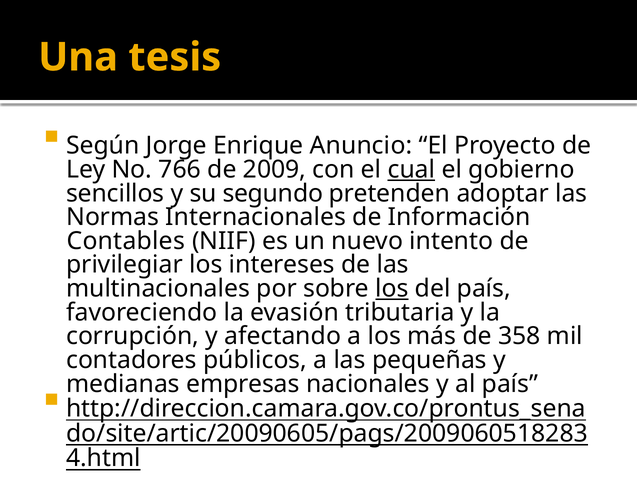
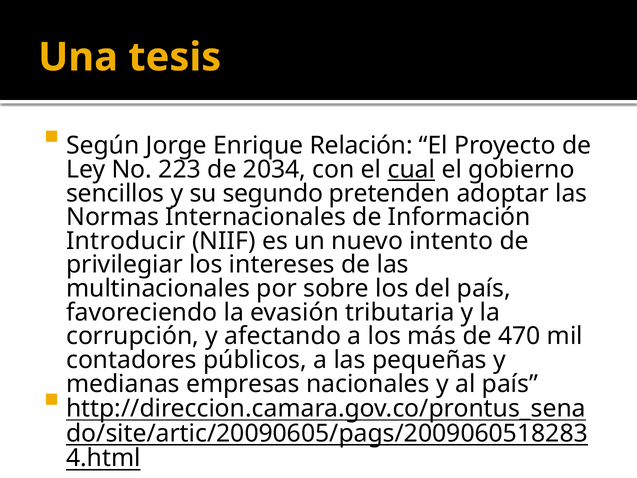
Anuncio: Anuncio -> Relación (361, 146)
766: 766 -> 223 (180, 169)
2009: 2009 -> 2034 (275, 169)
Contables: Contables -> Introducir (126, 241)
los underline: present -> none (392, 288)
358: 358 -> 470 (519, 336)
